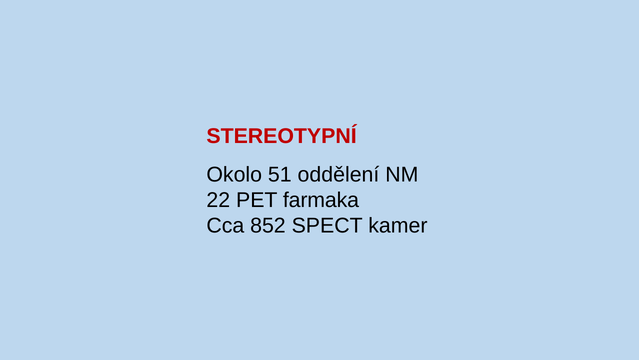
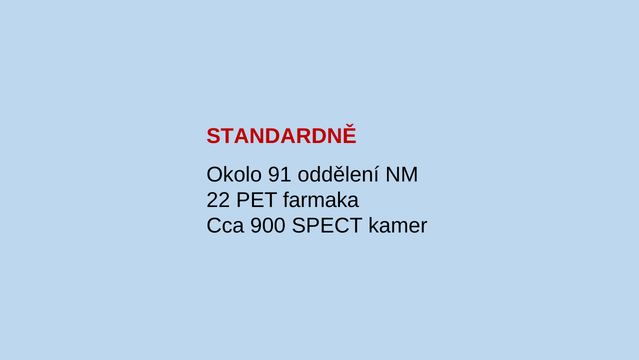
STEREOTYPNÍ: STEREOTYPNÍ -> STANDARDNĚ (282, 136)
51: 51 -> 91 (280, 174)
852: 852 -> 900 (268, 225)
